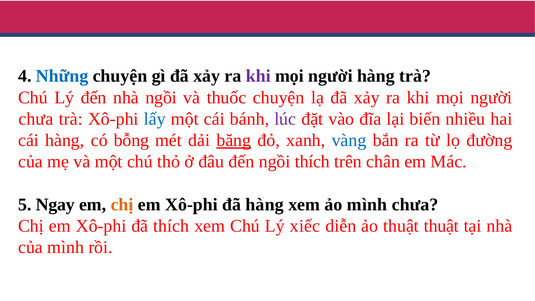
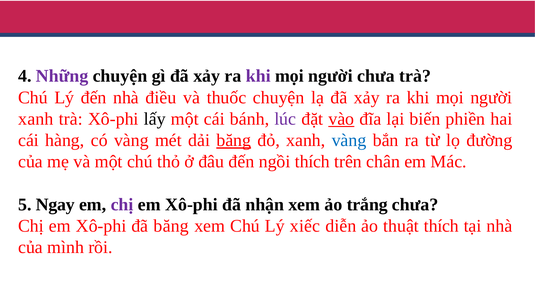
Những colour: blue -> purple (62, 76)
người hàng: hàng -> chưa (376, 76)
nhà ngồi: ngồi -> điều (161, 97)
chưa: chưa -> xanh (36, 119)
lấy colour: blue -> black (155, 119)
vào underline: none -> present (341, 119)
nhiều: nhiều -> phiền (465, 119)
có bỗng: bỗng -> vàng (131, 140)
chị colour: orange -> purple (122, 204)
đã hàng: hàng -> nhận (265, 204)
ảo mình: mình -> trắng (367, 204)
đã thích: thích -> băng (171, 226)
thuật thuật: thuật -> thích (441, 226)
